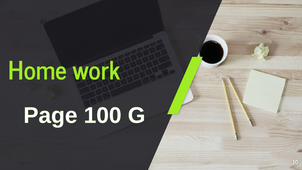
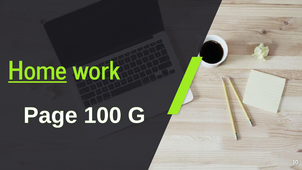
Home underline: none -> present (38, 71)
